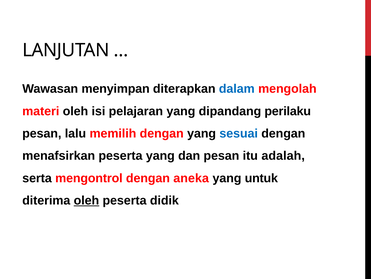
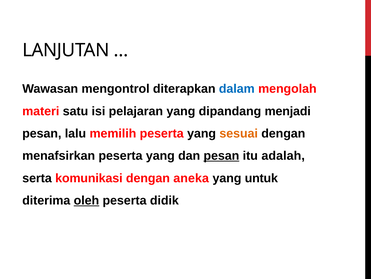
menyimpan: menyimpan -> mengontrol (116, 89)
materi oleh: oleh -> satu (75, 111)
perilaku: perilaku -> menjadi (288, 111)
memilih dengan: dengan -> peserta (162, 133)
sesuai colour: blue -> orange (239, 133)
pesan underline: none -> present (221, 155)
mengontrol: mengontrol -> komunikasi (89, 178)
